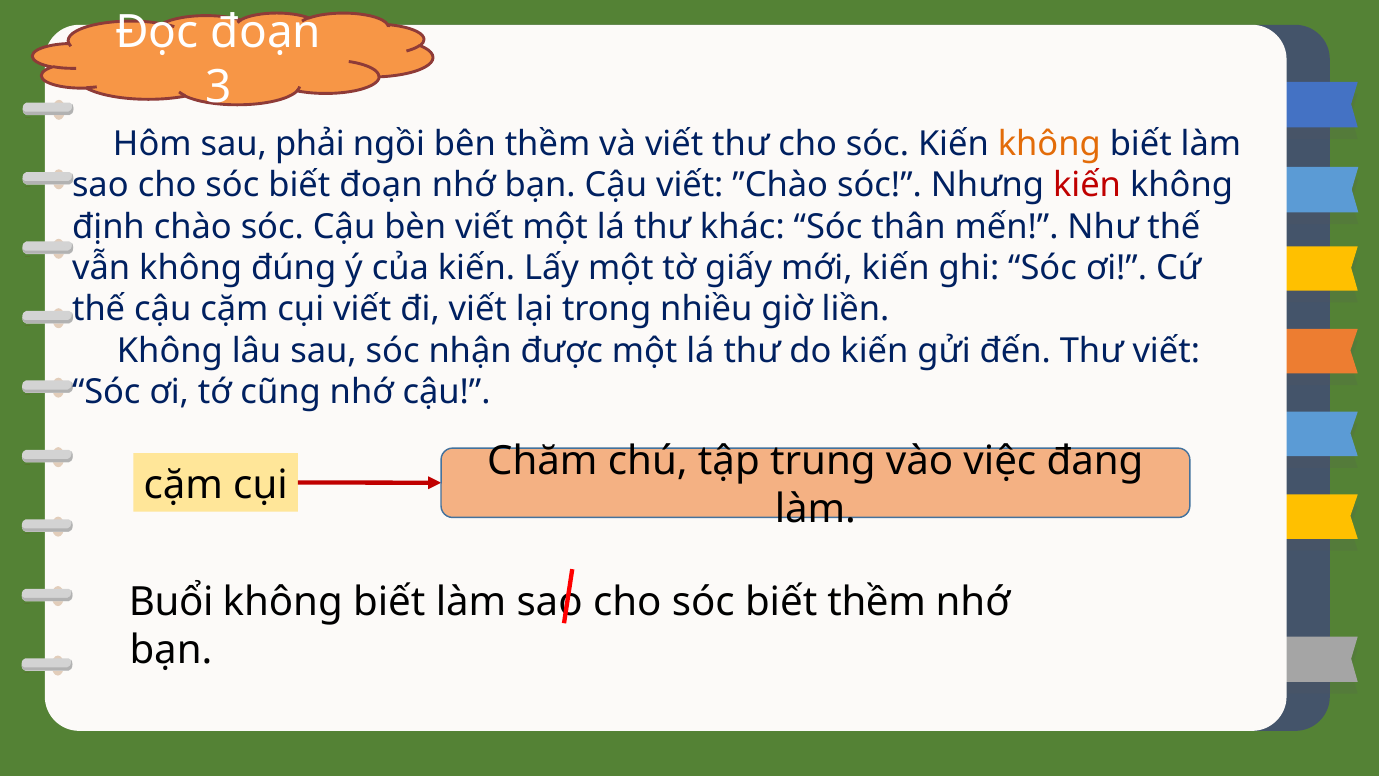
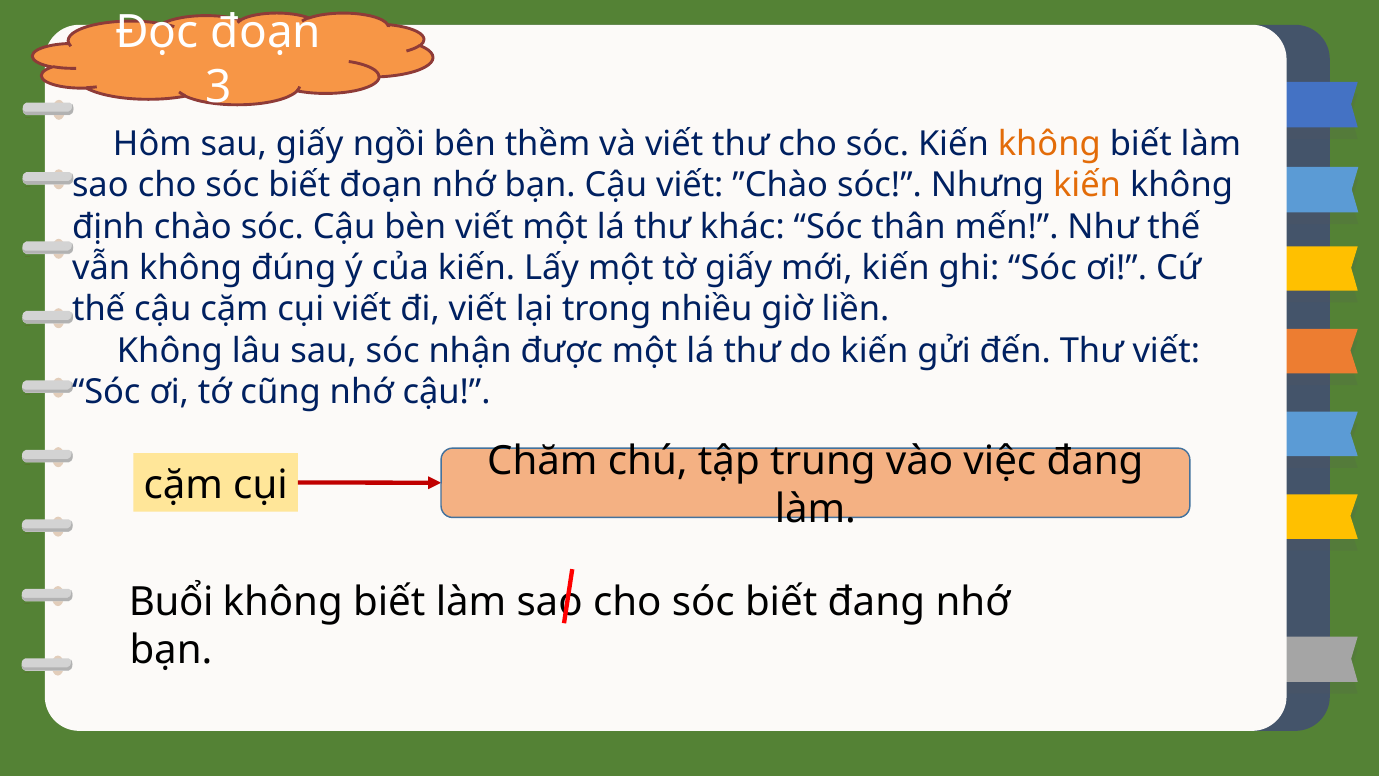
sau phải: phải -> giấy (310, 144)
kiến colour: red -> orange (1087, 185)
biết thềm: thềm -> đang (876, 602)
